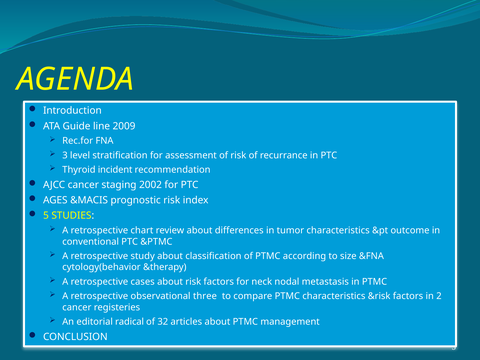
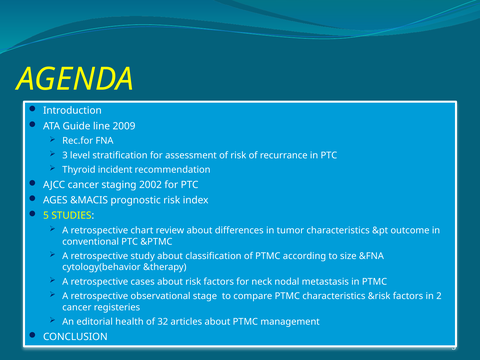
three: three -> stage (205, 296)
radical: radical -> health (129, 322)
